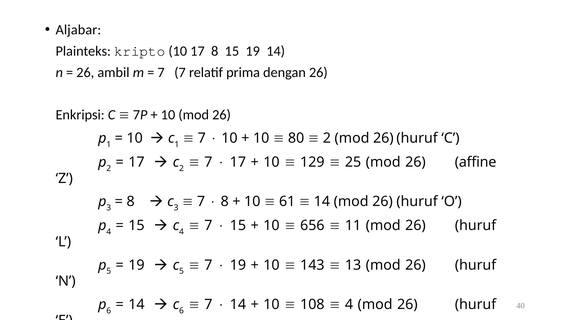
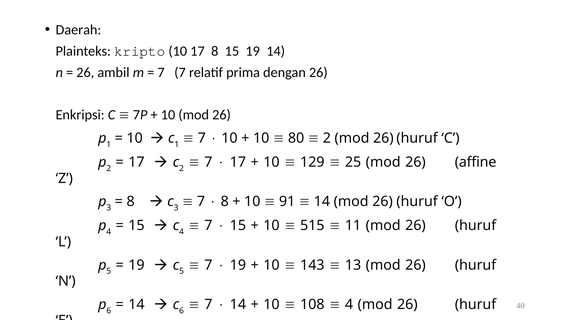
Aljabar: Aljabar -> Daerah (78, 30)
61: 61 -> 91 (287, 201)
656: 656 -> 515 (312, 225)
